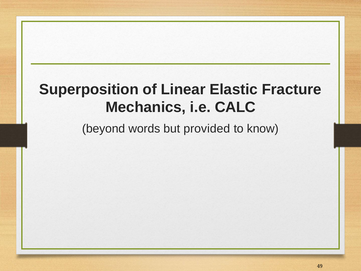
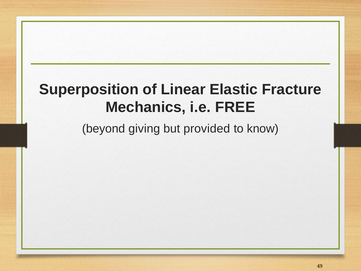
CALC: CALC -> FREE (235, 107)
words: words -> giving (144, 129)
